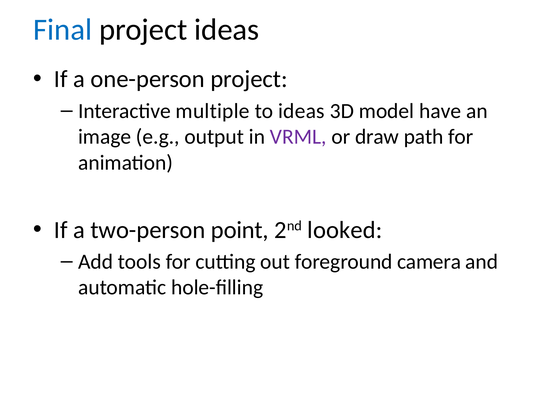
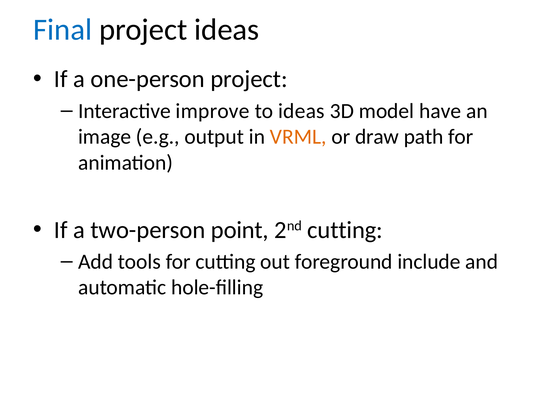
multiple: multiple -> improve (213, 111)
VRML colour: purple -> orange (298, 137)
2nd looked: looked -> cutting (345, 230)
camera: camera -> include (429, 262)
